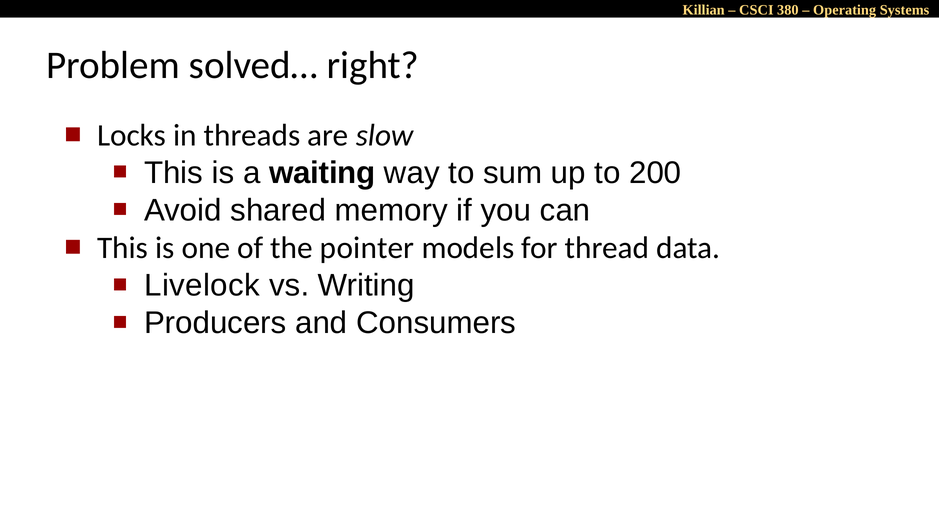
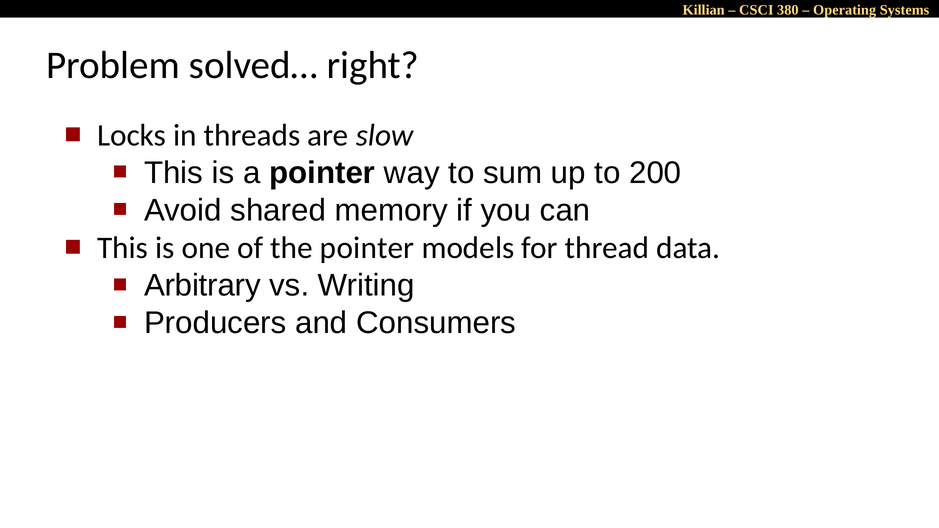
a waiting: waiting -> pointer (322, 173)
Livelock: Livelock -> Arbitrary (202, 286)
